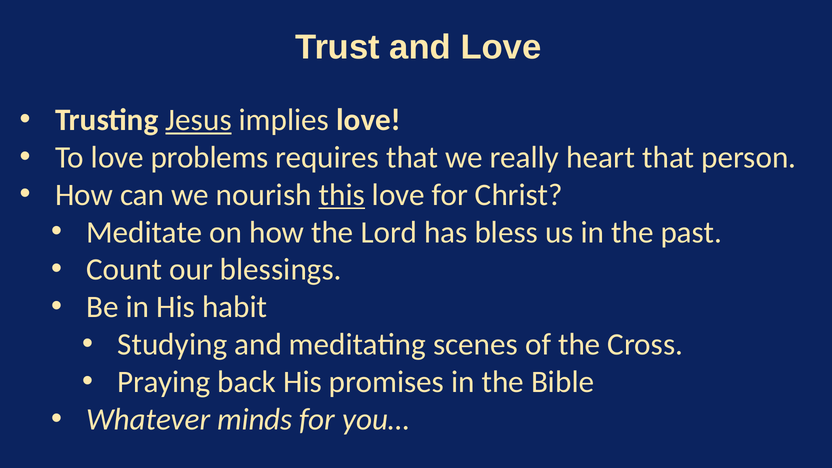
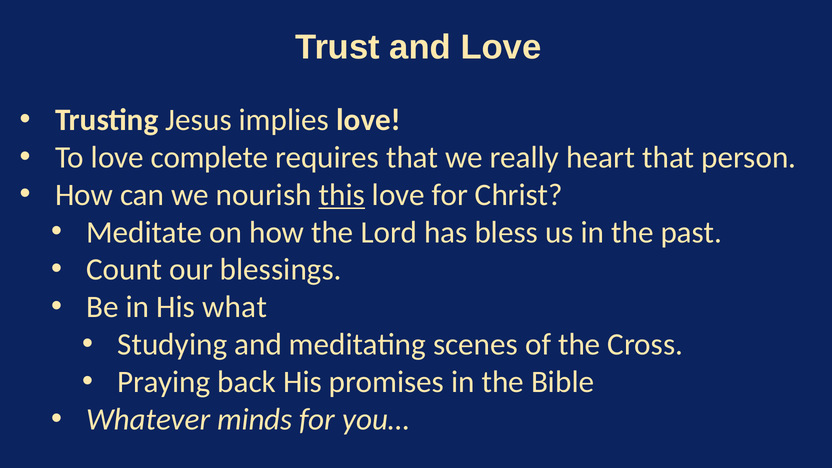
Jesus underline: present -> none (199, 120)
problems: problems -> complete (209, 157)
habit: habit -> what (234, 307)
